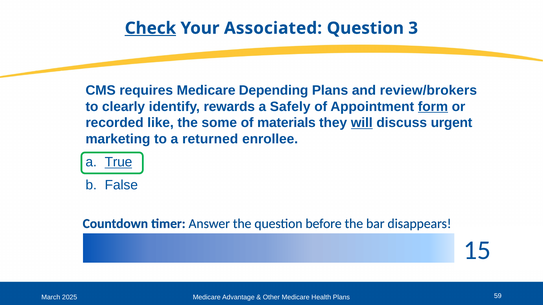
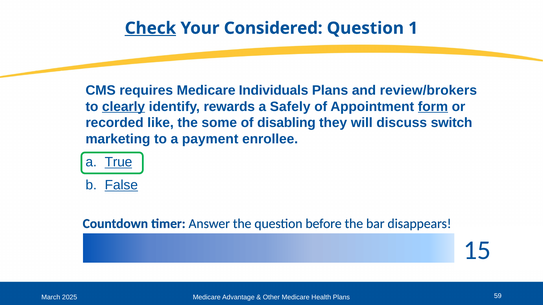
Associated: Associated -> Considered (273, 28)
3: 3 -> 1 (413, 28)
Depending: Depending -> Individuals (274, 90)
clearly underline: none -> present (124, 107)
materials: materials -> disabling (286, 123)
will underline: present -> none (362, 123)
urgent: urgent -> switch (452, 123)
returned: returned -> payment (210, 139)
False underline: none -> present (121, 185)
